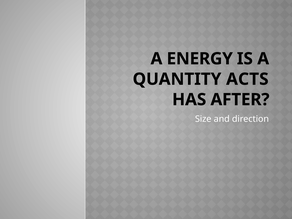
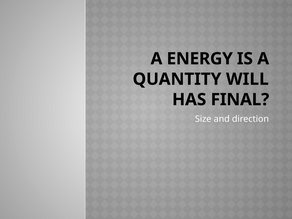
ACTS: ACTS -> WILL (247, 79)
AFTER: AFTER -> FINAL (240, 100)
